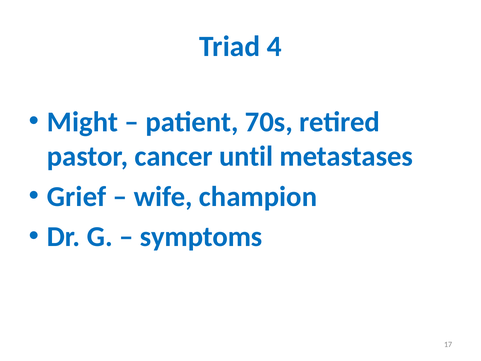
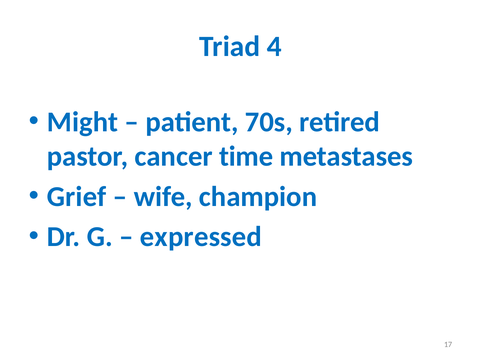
until: until -> time (246, 156)
symptoms: symptoms -> expressed (201, 237)
